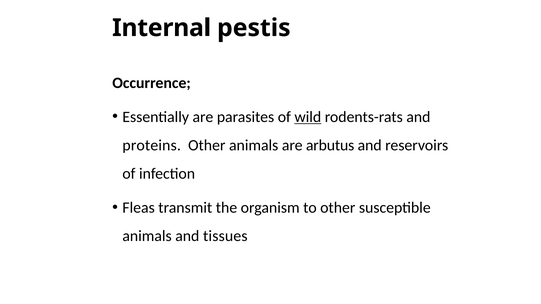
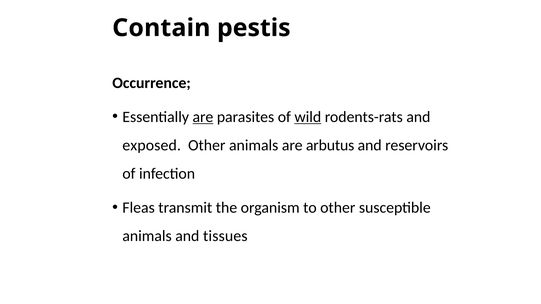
Internal: Internal -> Contain (161, 28)
are underline: none -> present (203, 117)
proteins: proteins -> exposed (152, 145)
